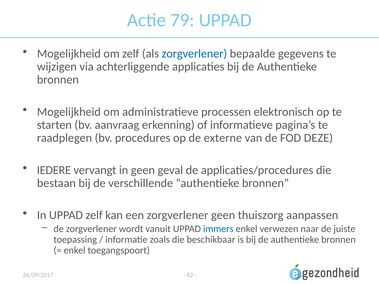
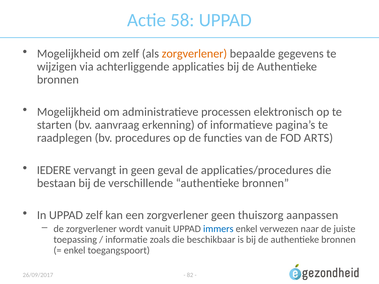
79: 79 -> 58 (182, 20)
zorgverlener colour: blue -> orange (194, 54)
externe: externe -> functies (223, 138)
DEZE: DEZE -> ARTS (318, 138)
